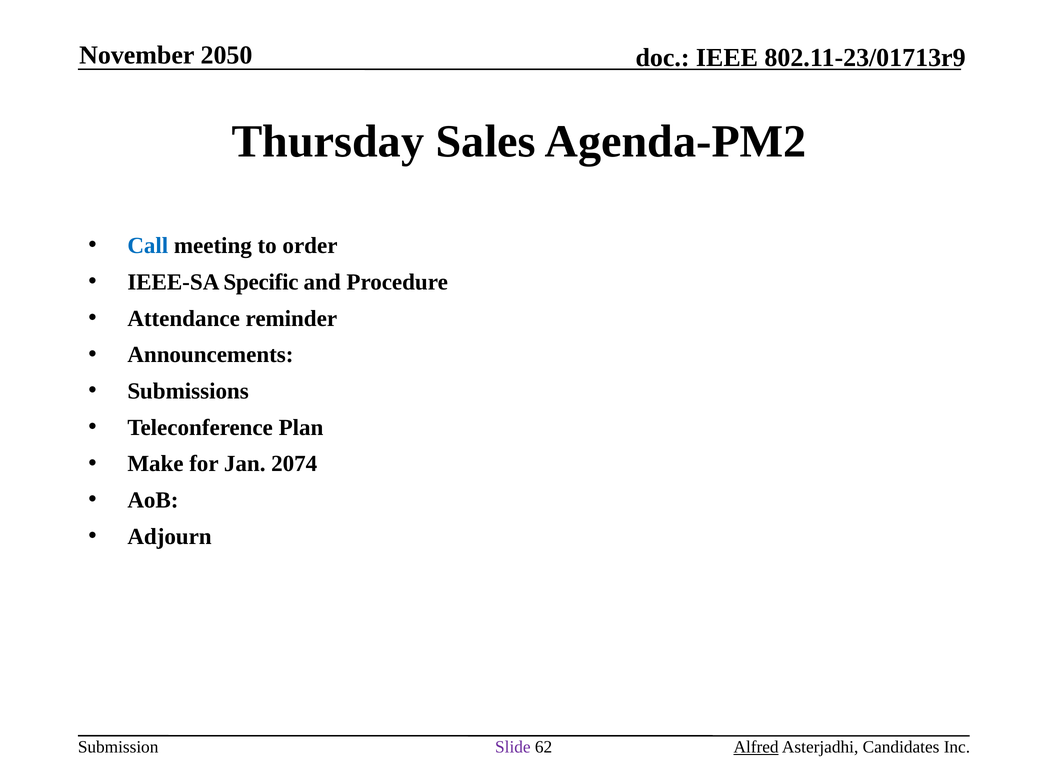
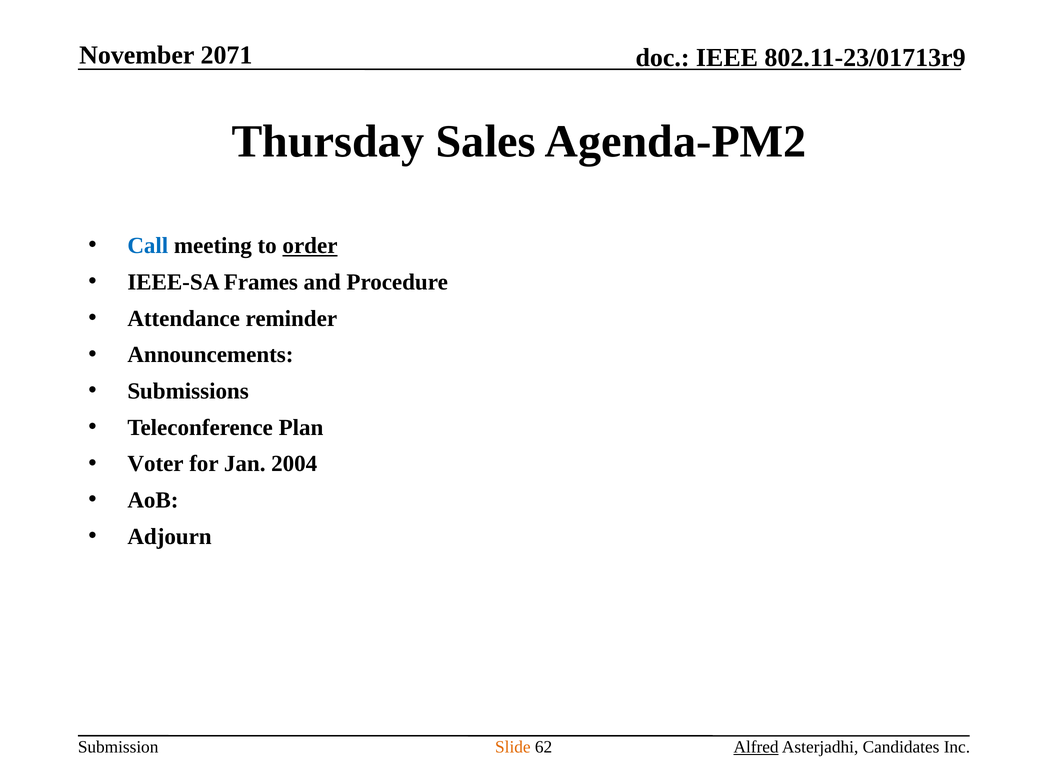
2050: 2050 -> 2071 (227, 55)
order underline: none -> present (310, 246)
Specific: Specific -> Frames (261, 282)
Make: Make -> Voter (155, 464)
2074: 2074 -> 2004 (294, 464)
Slide colour: purple -> orange (513, 747)
